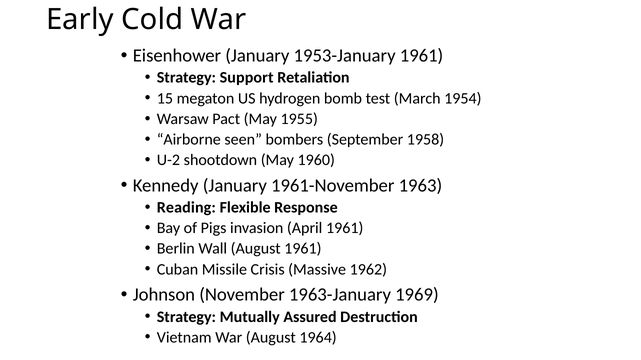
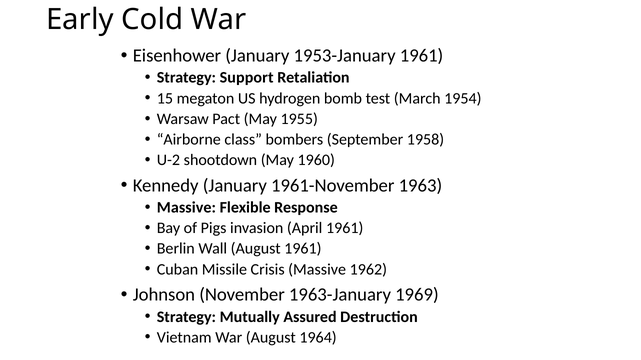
seen: seen -> class (243, 140)
Reading: Reading -> Massive (186, 208)
